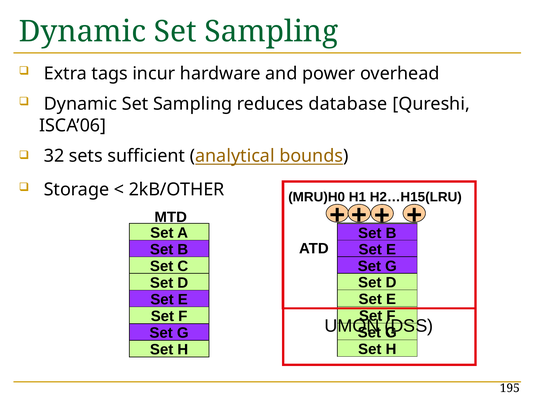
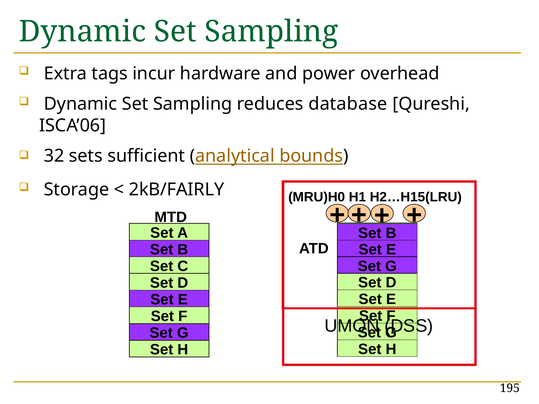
2kB/OTHER: 2kB/OTHER -> 2kB/FAIRLY (177, 190)
